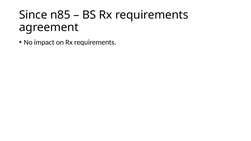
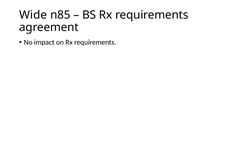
Since: Since -> Wide (33, 15)
